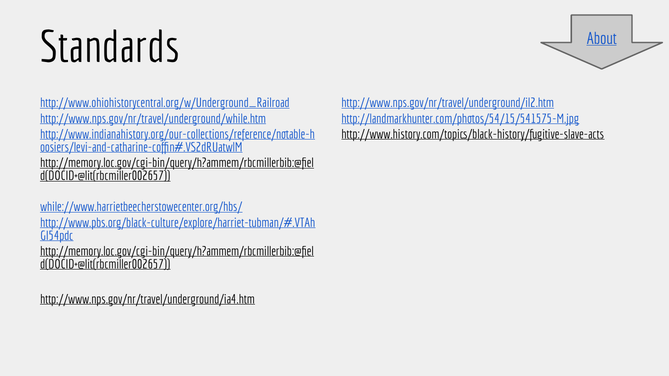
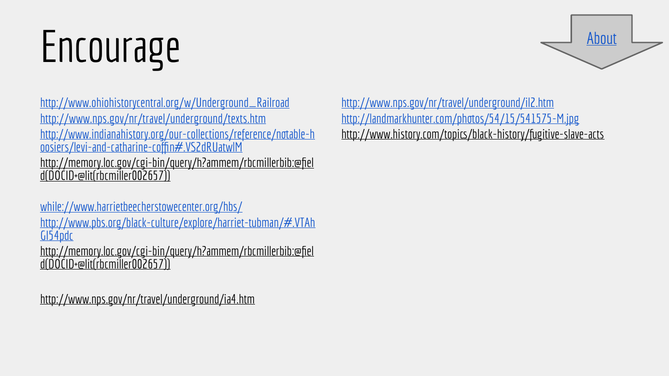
Standards: Standards -> Encourage (111, 47)
http://www.nps.gov/nr/travel/underground/while.htm: http://www.nps.gov/nr/travel/underground/while.htm -> http://www.nps.gov/nr/travel/underground/texts.htm (153, 119)
